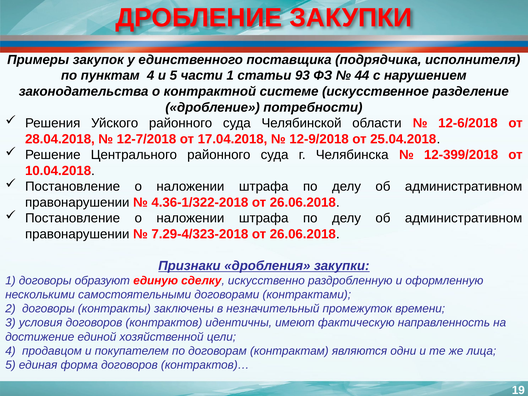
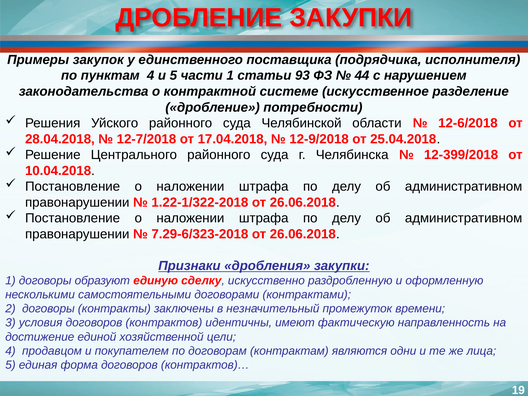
4.36-1/322-2018: 4.36-1/322-2018 -> 1.22-1/322-2018 (200, 202)
7.29-4/323-2018: 7.29-4/323-2018 -> 7.29-6/323-2018 (200, 234)
